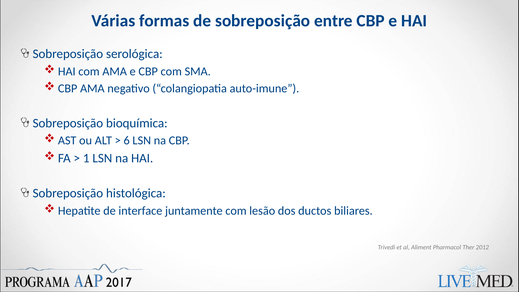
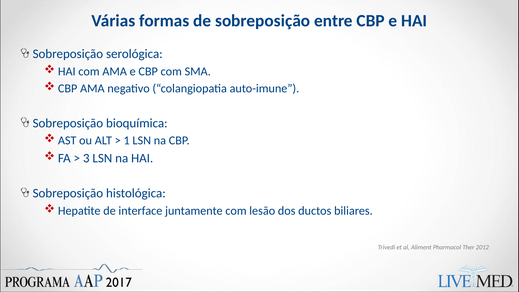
6: 6 -> 1 (127, 141)
1: 1 -> 3 (86, 158)
